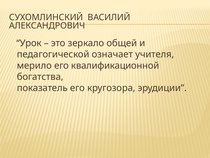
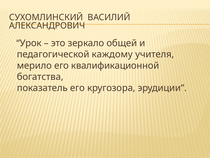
означает: означает -> каждому (112, 54)
